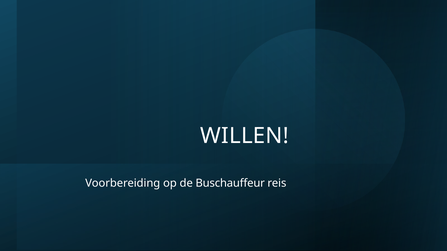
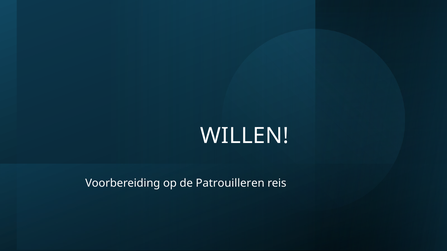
Buschauffeur: Buschauffeur -> Patrouilleren (230, 184)
